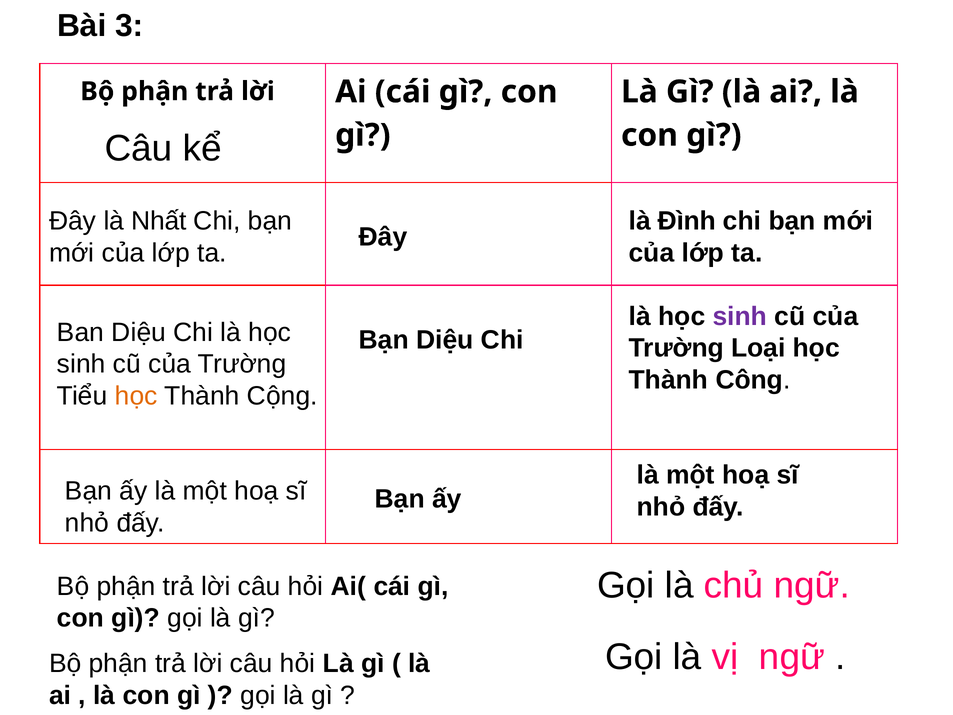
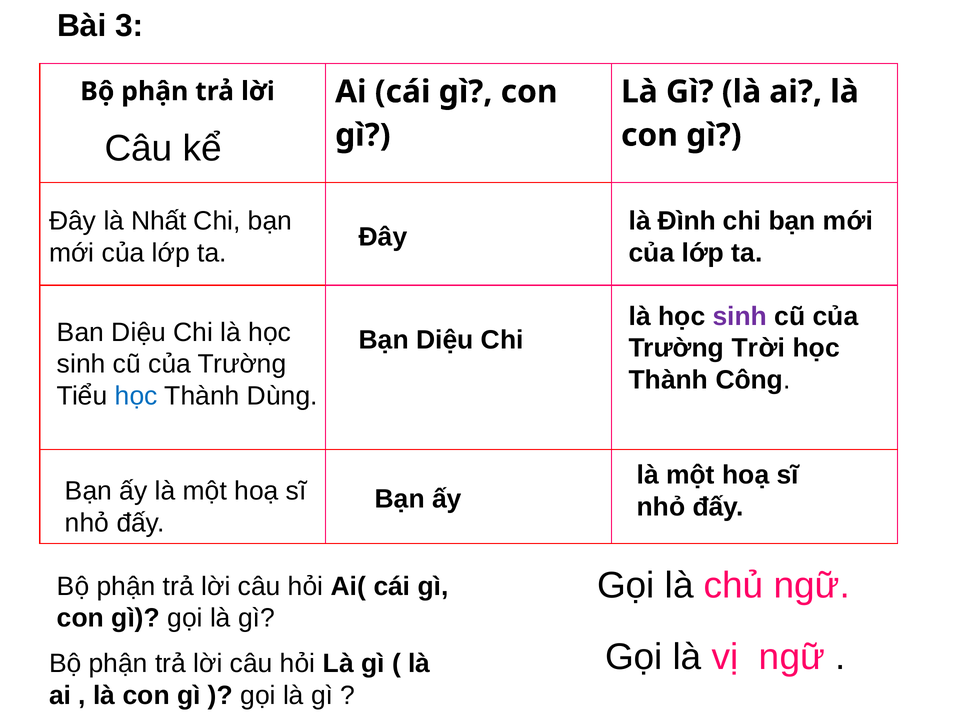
Loại: Loại -> Trời (758, 348)
học colour: orange -> blue (136, 396)
Cộng: Cộng -> Dùng (282, 396)
